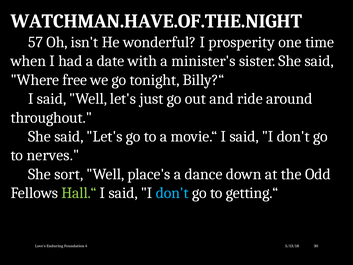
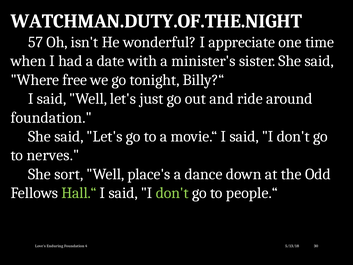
WATCHMAN.HAVE.OF.THE.NIGHT: WATCHMAN.HAVE.OF.THE.NIGHT -> WATCHMAN.DUTY.OF.THE.NIGHT (156, 21)
prosperity: prosperity -> appreciate (242, 42)
throughout: throughout -> foundation (51, 117)
don't colour: light blue -> light green (172, 193)
getting.“: getting.“ -> people.“ (252, 193)
